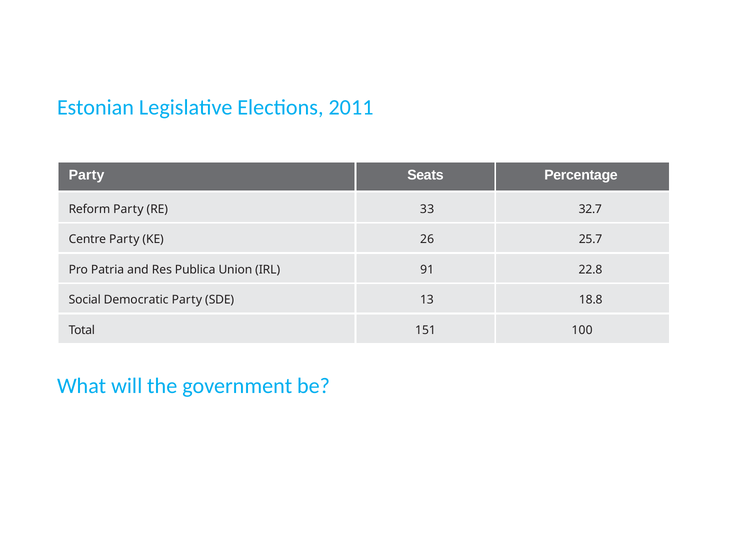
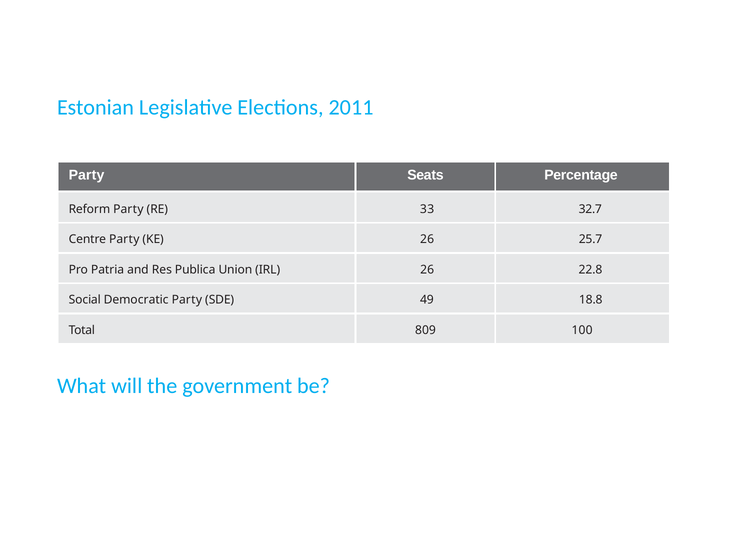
IRL 91: 91 -> 26 (427, 270)
13: 13 -> 49 (427, 300)
151: 151 -> 809 (425, 330)
